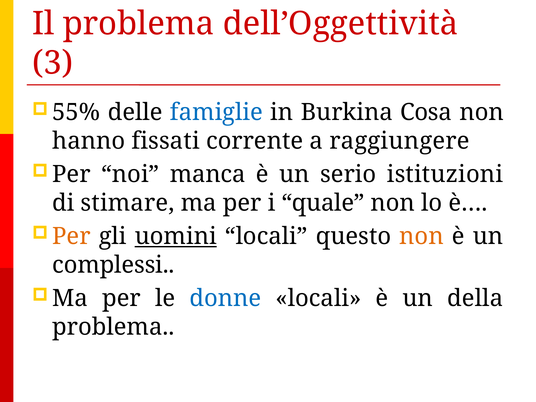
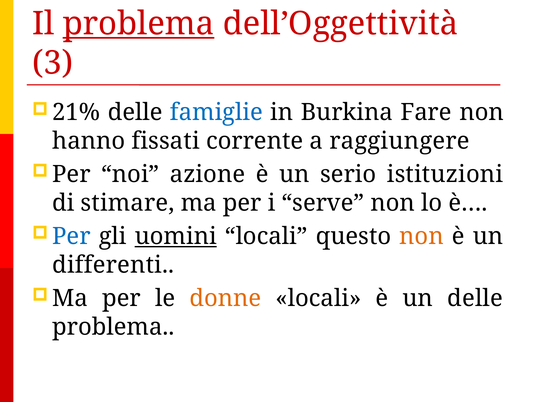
problema underline: none -> present (139, 24)
55%: 55% -> 21% (76, 112)
Cosa: Cosa -> Fare (426, 112)
manca: manca -> azione (208, 174)
quale: quale -> serve (323, 203)
Per colour: orange -> blue (71, 236)
complessi: complessi -> differenti (113, 265)
donne colour: blue -> orange (225, 298)
un della: della -> delle (475, 298)
